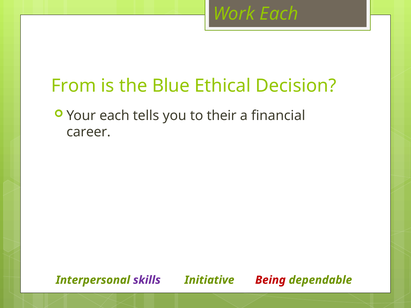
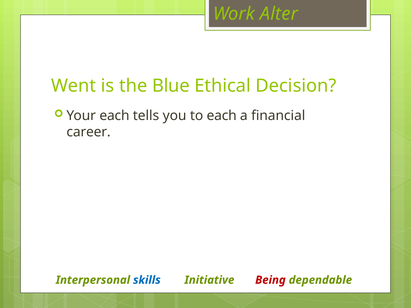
Work Each: Each -> Alter (279, 14)
From: From -> Went (74, 86)
to their: their -> each (222, 116)
skills colour: purple -> blue (147, 280)
